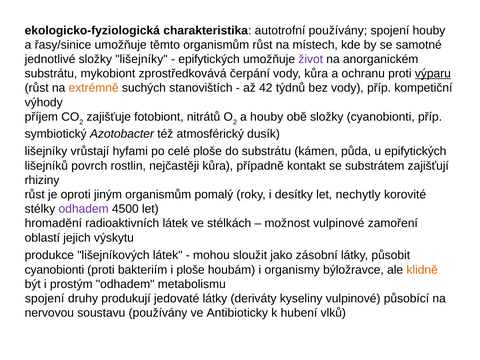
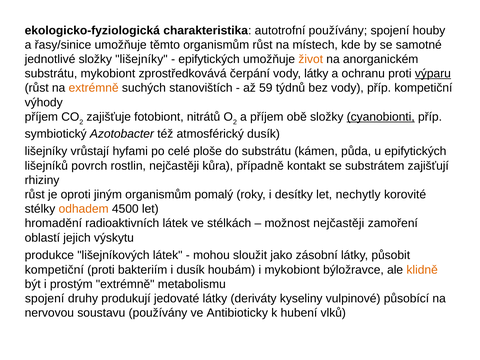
život colour: purple -> orange (311, 59)
vody kůra: kůra -> látky (316, 74)
42: 42 -> 59 (266, 88)
a houby: houby -> příjem (267, 117)
cyanobionti underline: none -> present (381, 117)
odhadem colour: purple -> orange (84, 209)
možnost vulpinové: vulpinové -> nejčastěji (339, 223)
cyanobionti: cyanobionti -> kompetiční (54, 270)
i ploše: ploše -> dusík (191, 270)
i organismy: organismy -> mykobiont (292, 270)
prostým odhadem: odhadem -> extrémně (125, 284)
